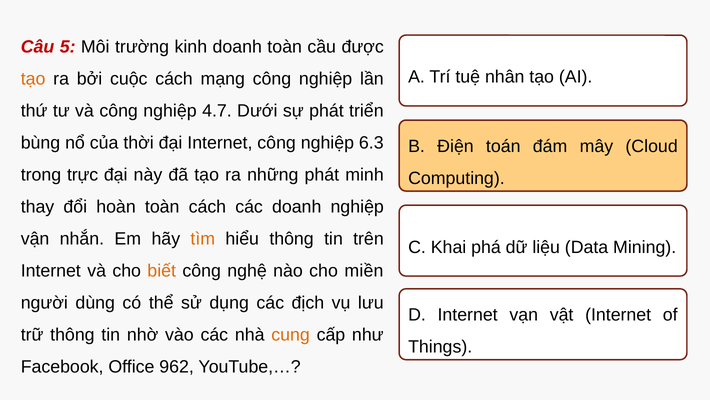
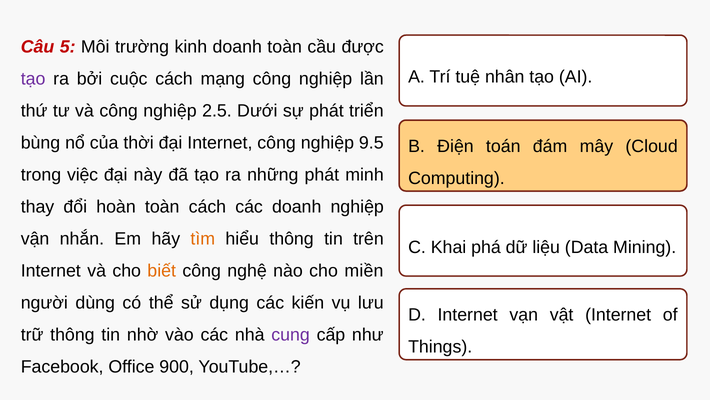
tạo colour: orange -> purple (33, 79)
4.7: 4.7 -> 2.5 (217, 111)
6.3: 6.3 -> 9.5 (371, 143)
trực: trực -> việc (83, 174)
địch: địch -> kiến (308, 302)
cung colour: orange -> purple (291, 334)
962: 962 -> 900 (177, 366)
